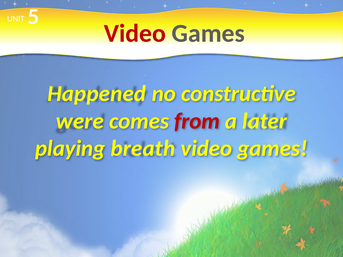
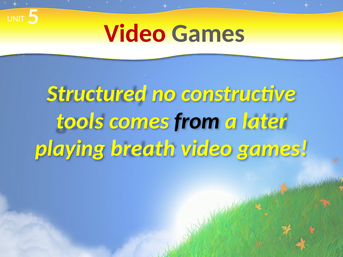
Happened: Happened -> Structured (97, 94)
were: were -> tools (80, 121)
from colour: red -> black (197, 121)
